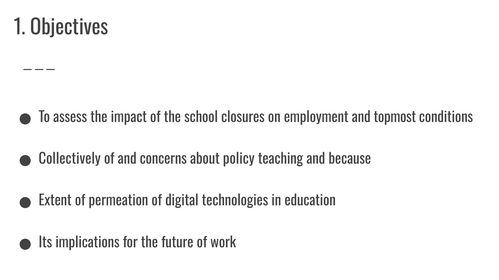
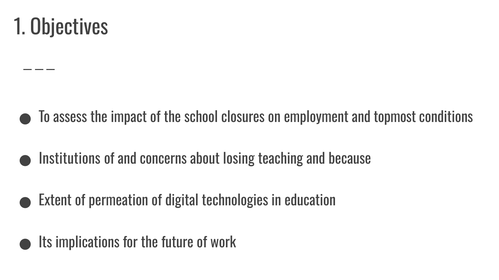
Collectively: Collectively -> Institutions (70, 159)
policy: policy -> losing (239, 159)
